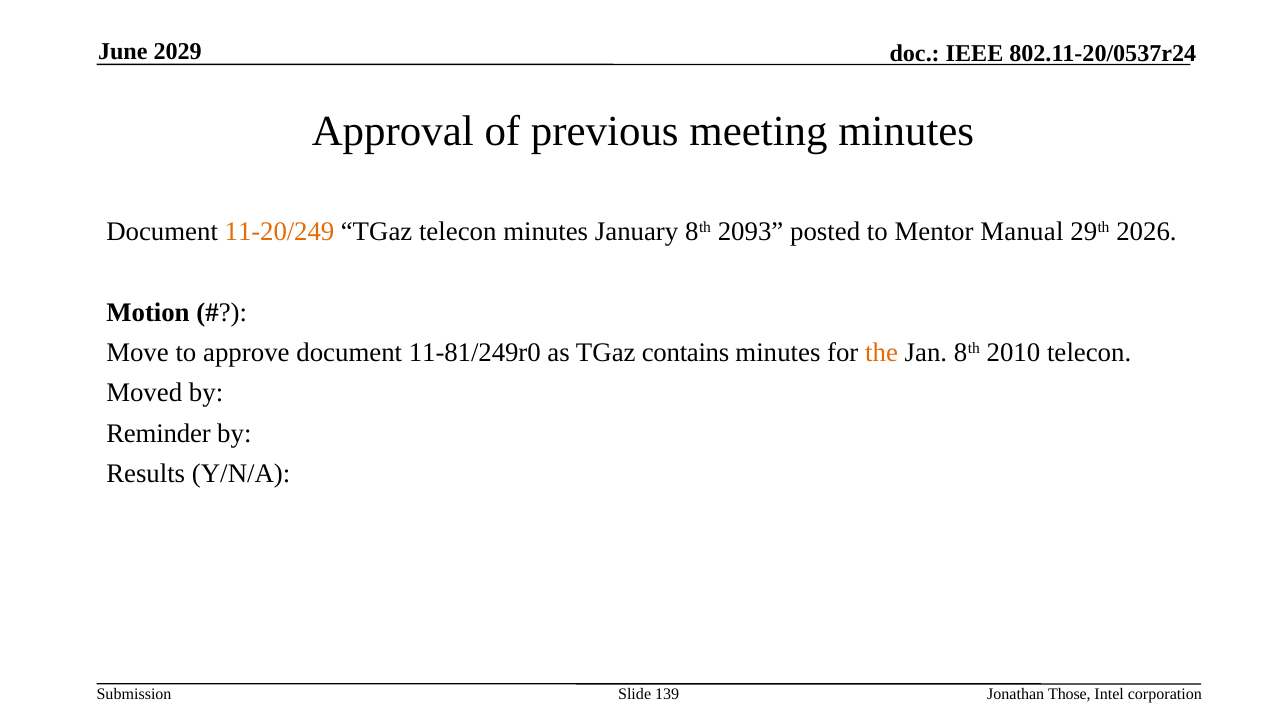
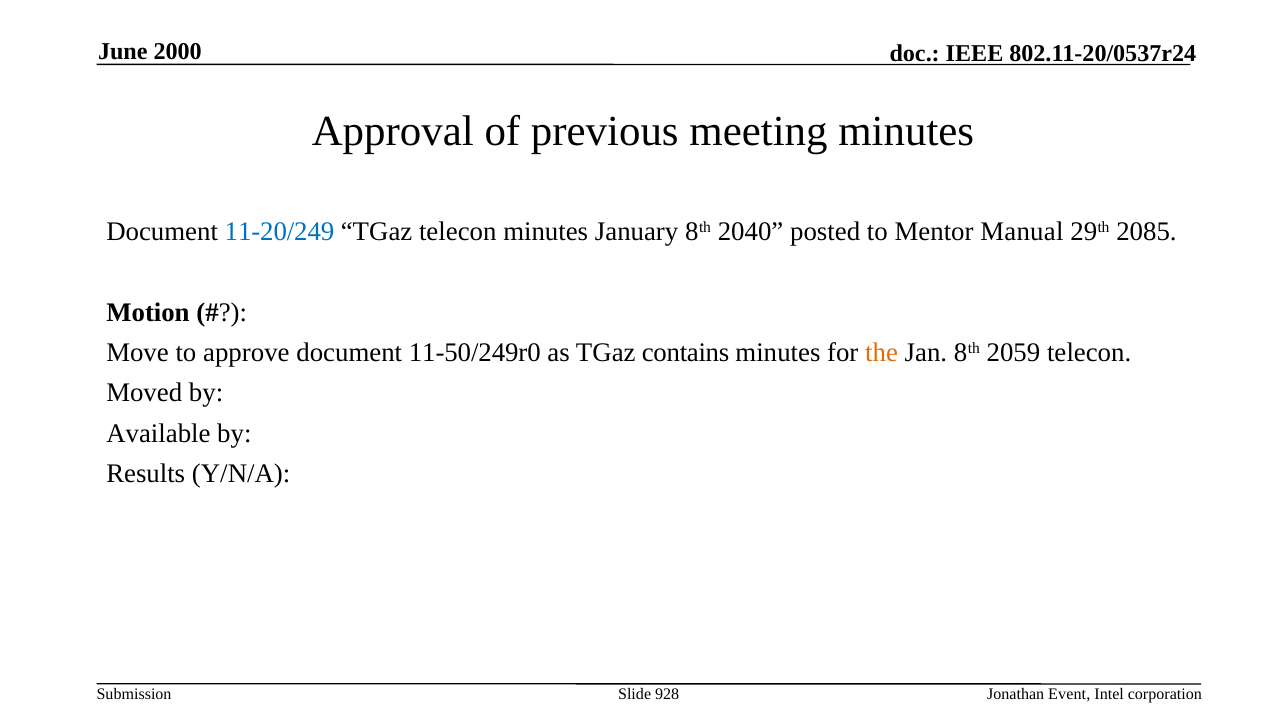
2029: 2029 -> 2000 (178, 51)
11-20/249 colour: orange -> blue (279, 232)
2093: 2093 -> 2040 (751, 232)
2026: 2026 -> 2085 (1146, 232)
11-81/249r0: 11-81/249r0 -> 11-50/249r0 (475, 353)
2010: 2010 -> 2059 (1013, 353)
Reminder: Reminder -> Available (158, 433)
139: 139 -> 928 (667, 694)
Those: Those -> Event (1069, 694)
